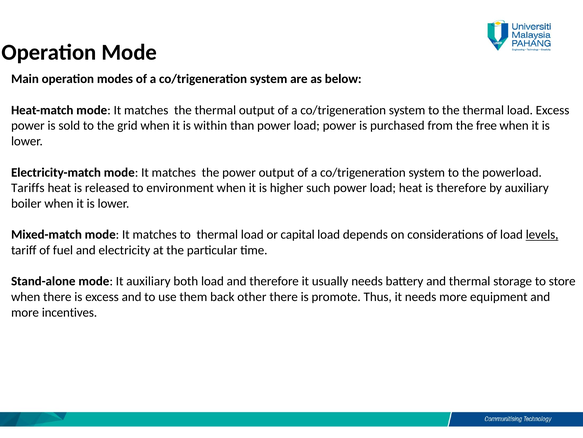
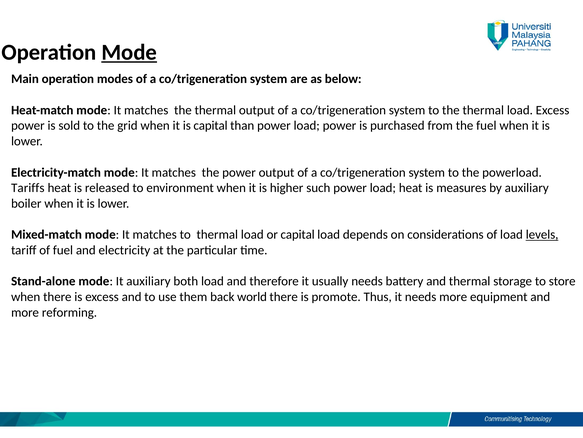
Mode underline: none -> present (129, 52)
is within: within -> capital (211, 126)
the free: free -> fuel (486, 126)
is therefore: therefore -> measures (461, 188)
other: other -> world (252, 296)
incentives: incentives -> reforming (69, 312)
